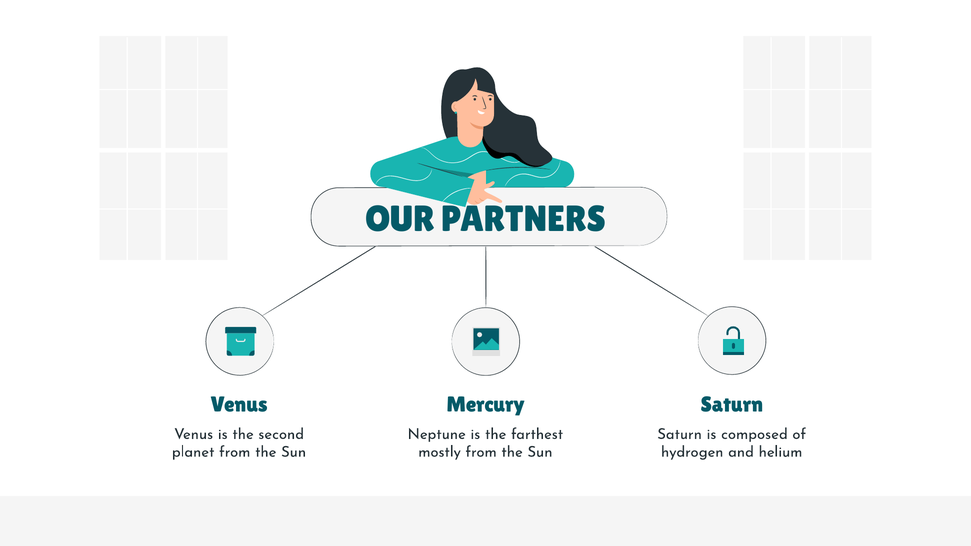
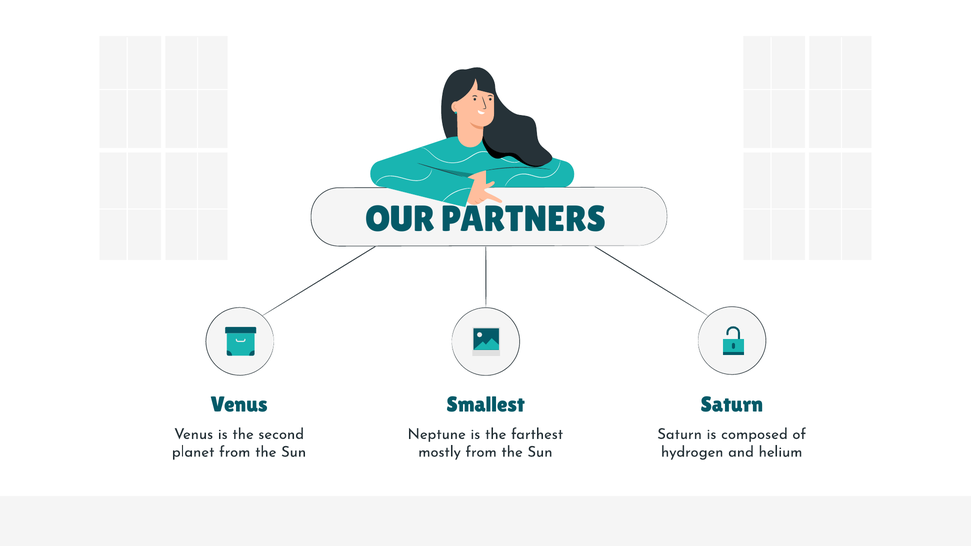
Mercury: Mercury -> Smallest (486, 405)
